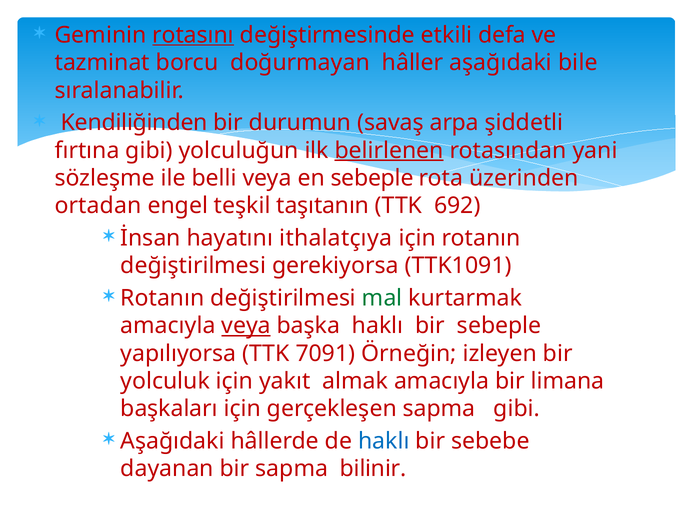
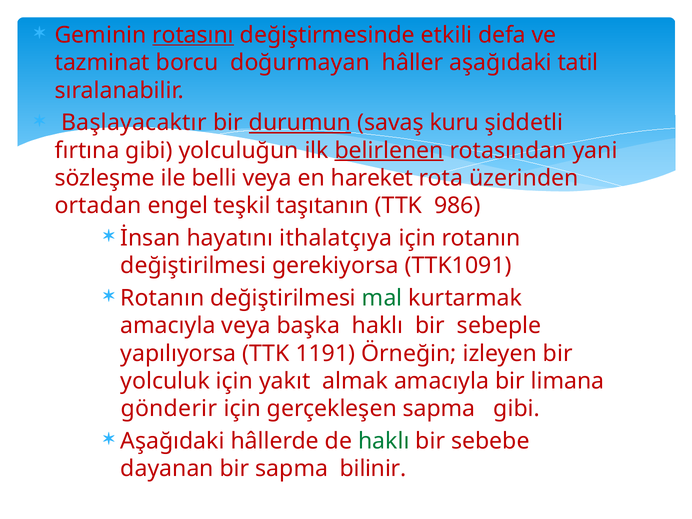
bile: bile -> tatil (578, 63)
Kendiliğinden: Kendiliğinden -> Başlayacaktır (134, 123)
durumun underline: none -> present (300, 123)
arpa: arpa -> kuru (454, 123)
en sebeple: sebeple -> hareket (372, 178)
692: 692 -> 986 (457, 206)
veya underline: present -> none (246, 326)
7091: 7091 -> 1191 (325, 353)
başkaları: başkaları -> gönderir (169, 409)
haklı colour: blue -> green (384, 441)
